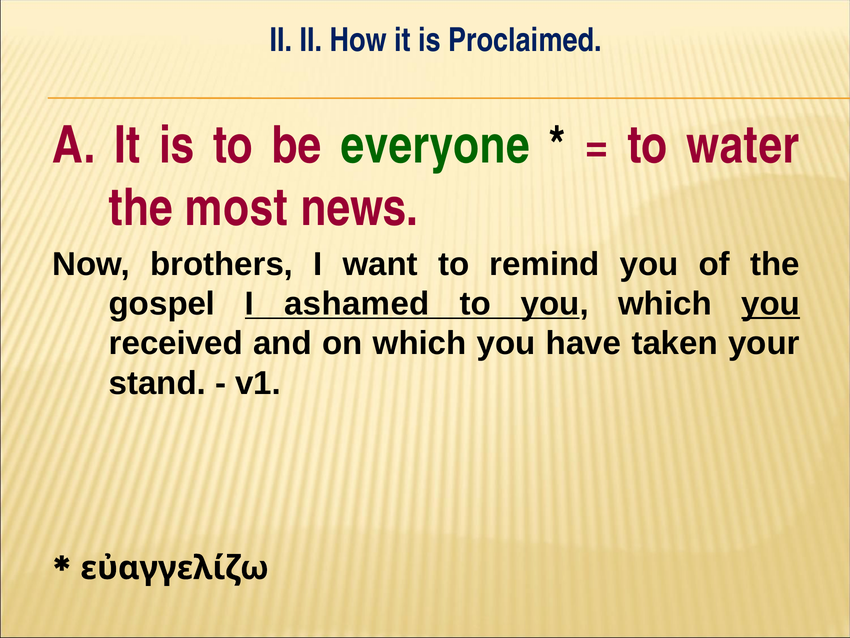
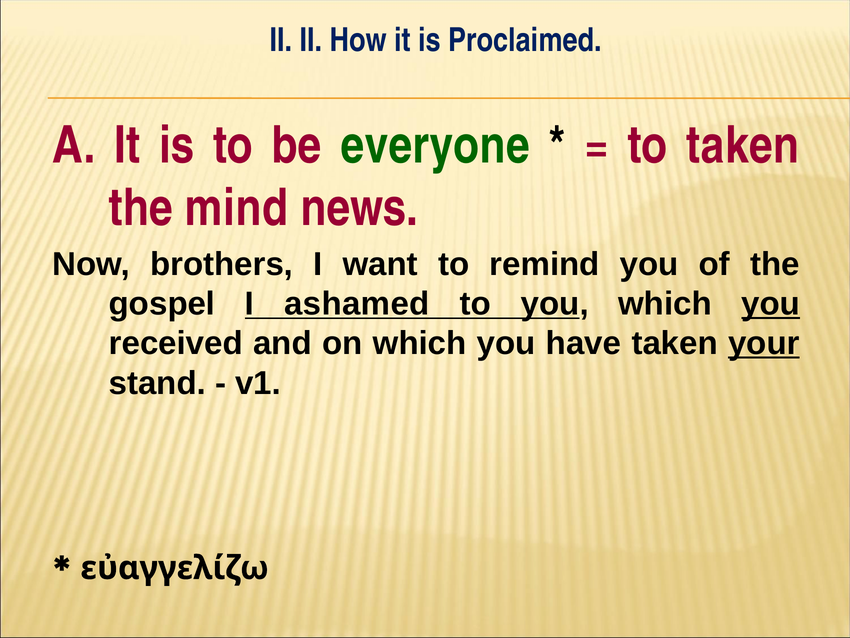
to water: water -> taken (743, 145)
most: most -> mind (236, 208)
your underline: none -> present (764, 343)
